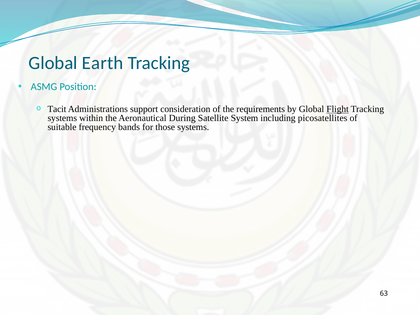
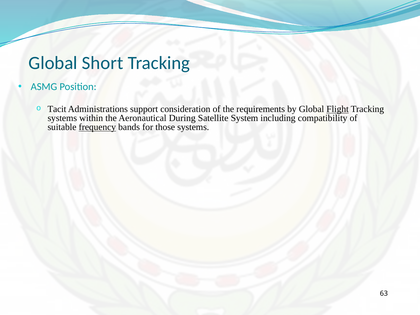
Earth: Earth -> Short (103, 63)
picosatellites: picosatellites -> compatibility (323, 118)
frequency underline: none -> present (97, 127)
